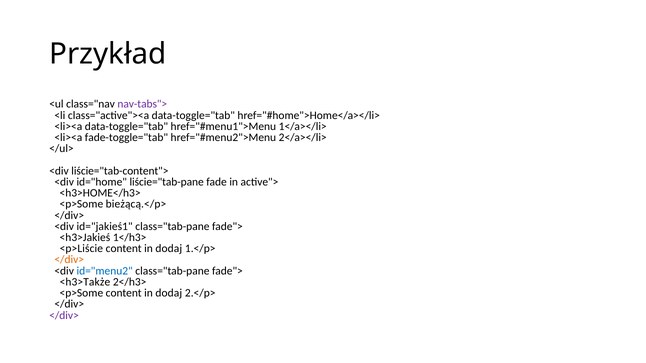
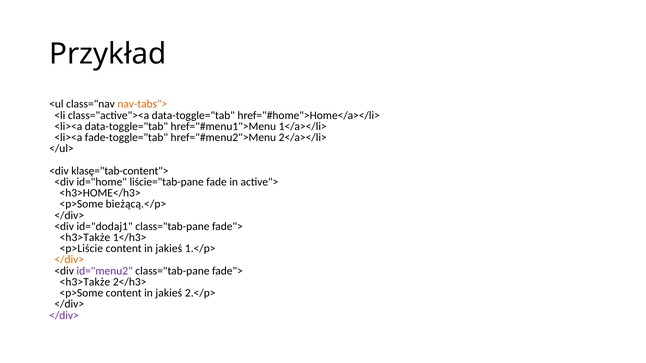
nav-tabs"> colour: purple -> orange (142, 104)
liście="tab-content">: liście="tab-content"> -> klasę="tab-content"> (120, 171)
id="jakieś1: id="jakieś1 -> id="dodaj1 (105, 227)
<h3>Jakieś: <h3>Jakieś -> <h3>Także (85, 238)
dodaj: dodaj -> jakieś (169, 249)
id="menu2 colour: blue -> purple (105, 271)
<p>Some content in dodaj: dodaj -> jakieś (169, 293)
